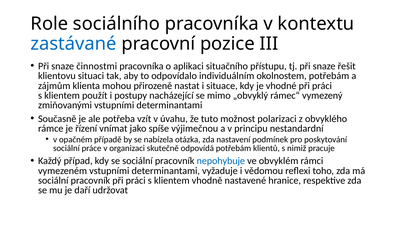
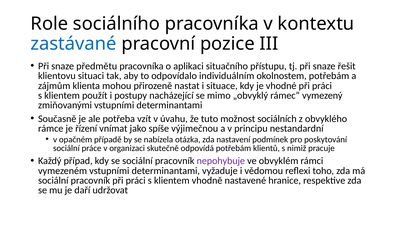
činnostmi: činnostmi -> předmětu (97, 66)
polarizaci: polarizaci -> sociálních (277, 119)
nepohybuje colour: blue -> purple (221, 161)
